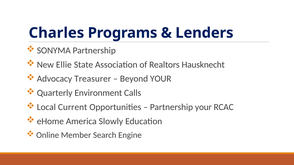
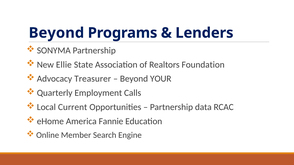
Charles: Charles -> Beyond (56, 33)
Hausknecht: Hausknecht -> Foundation (203, 65)
Environment: Environment -> Employment (98, 93)
Partnership your: your -> data (203, 107)
Slowly: Slowly -> Fannie (111, 122)
